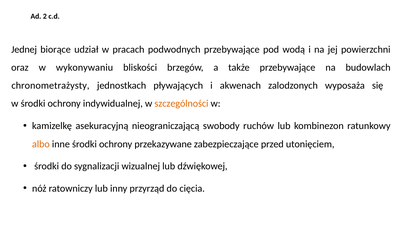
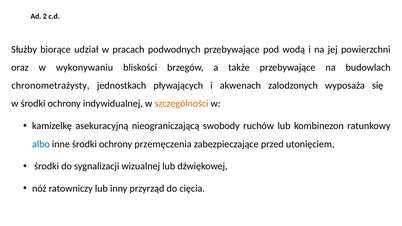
Jednej: Jednej -> Służby (24, 49)
albo colour: orange -> blue (41, 144)
przekazywane: przekazywane -> przemęczenia (163, 144)
